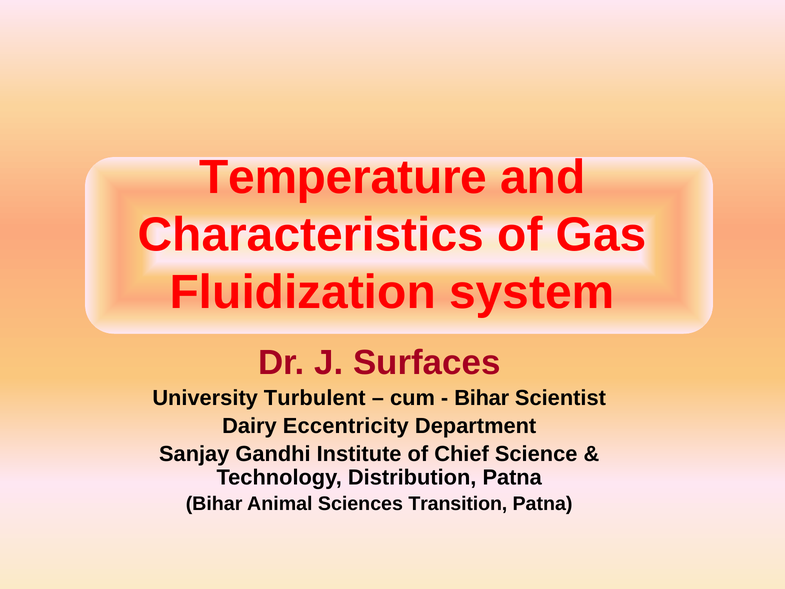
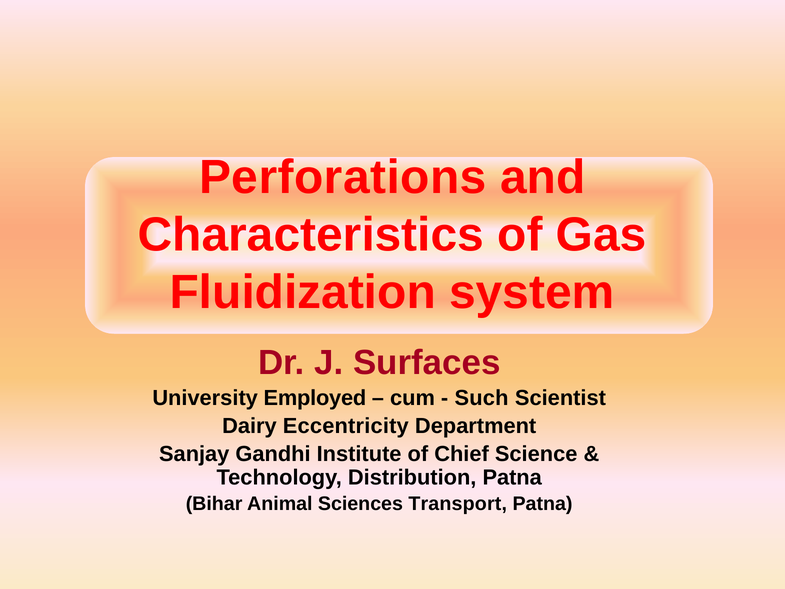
Temperature: Temperature -> Perforations (343, 177)
Turbulent: Turbulent -> Employed (315, 398)
Bihar: Bihar -> Such (482, 398)
Transition: Transition -> Transport (458, 503)
